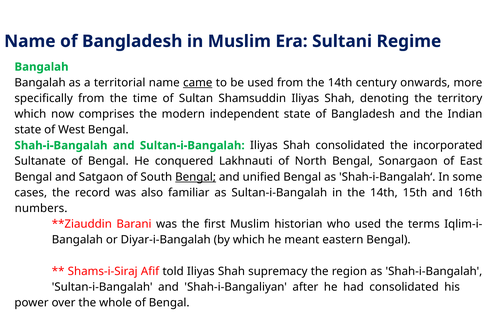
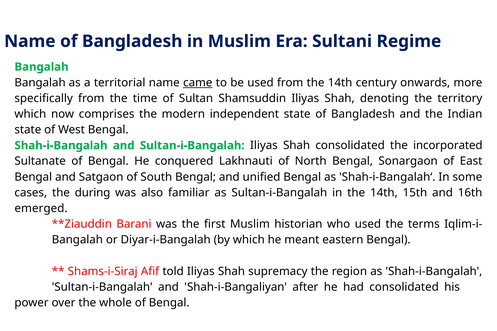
Bengal underline: present -> none (196, 177)
record: record -> during (93, 193)
numbers: numbers -> emerged (41, 209)
